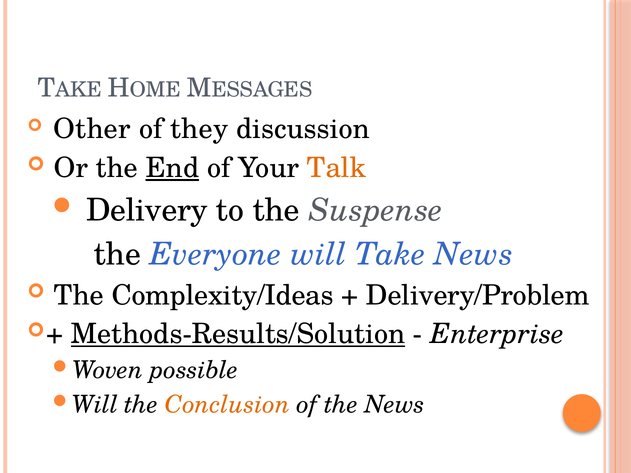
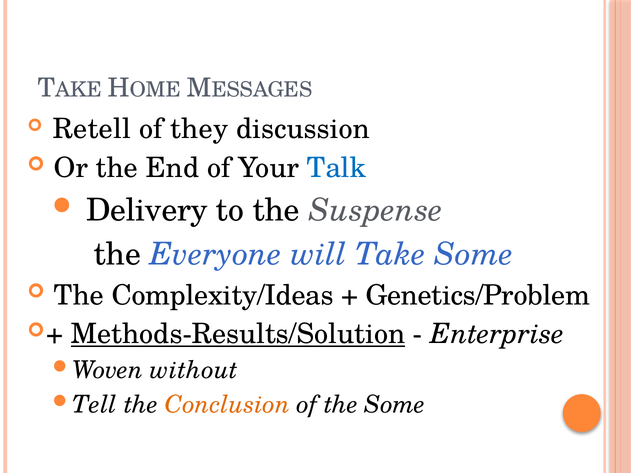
Other: Other -> Retell (92, 129)
End underline: present -> none (172, 168)
Talk colour: orange -> blue (337, 168)
Take News: News -> Some (474, 255)
Delivery/Problem: Delivery/Problem -> Genetics/Problem (478, 295)
possible: possible -> without (194, 371)
Will: Will -> Tell (95, 405)
the News: News -> Some (395, 405)
